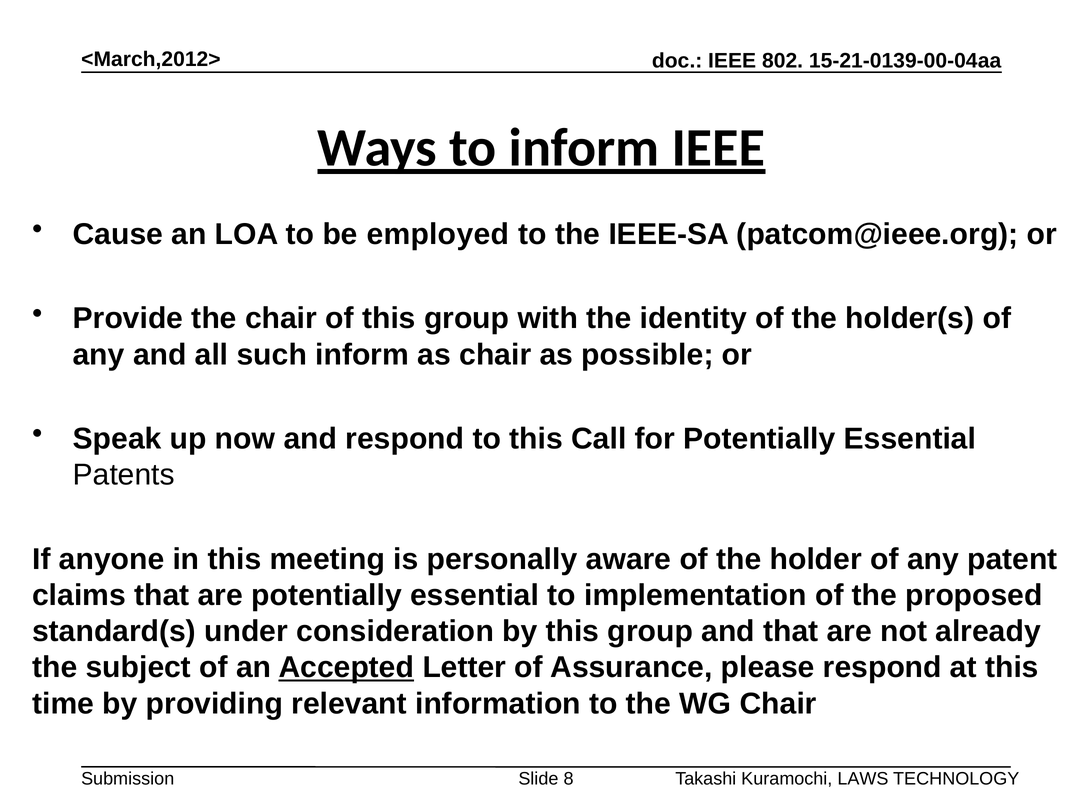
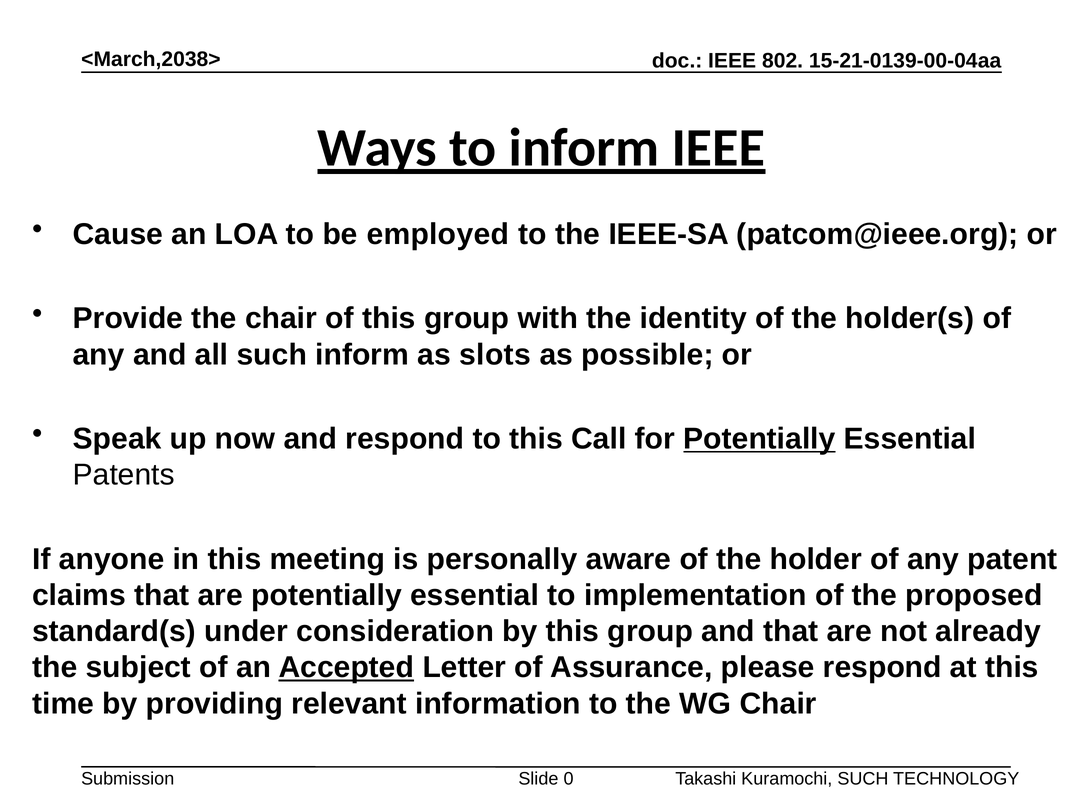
<March,2012>: <March,2012> -> <March,2038> (151, 59)
as chair: chair -> slots (495, 355)
Potentially underline: none -> present (759, 439)
8: 8 -> 0 (569, 779)
Kuramochi LAWS: LAWS -> SUCH (863, 779)
